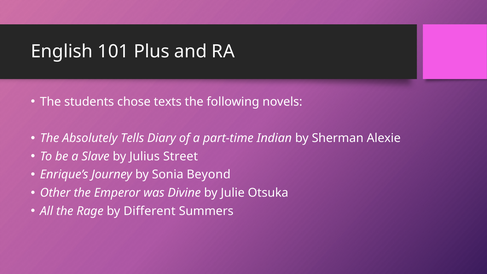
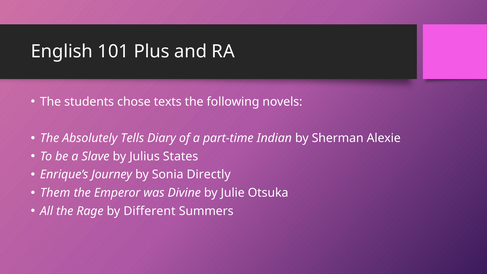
Street: Street -> States (181, 156)
Beyond: Beyond -> Directly (209, 175)
Other: Other -> Them (55, 193)
